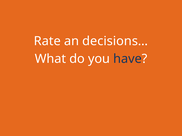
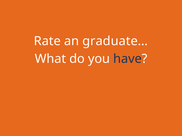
decisions…: decisions… -> graduate… (115, 41)
